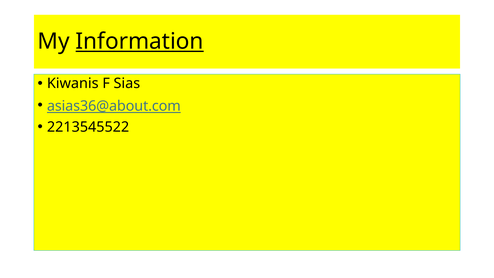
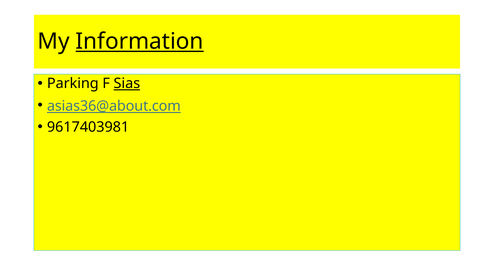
Kiwanis: Kiwanis -> Parking (73, 84)
Sias underline: none -> present (127, 84)
2213545522: 2213545522 -> 9617403981 (88, 127)
